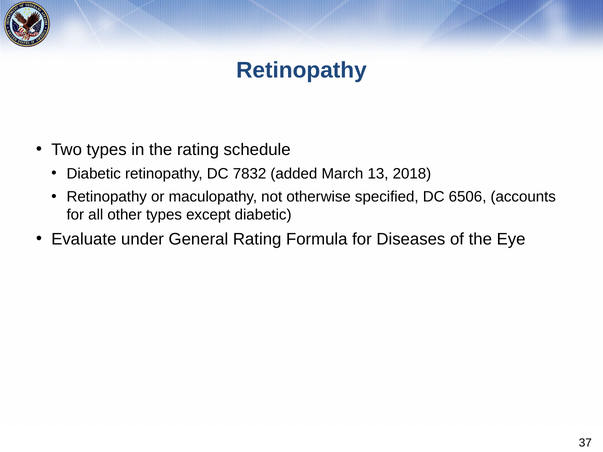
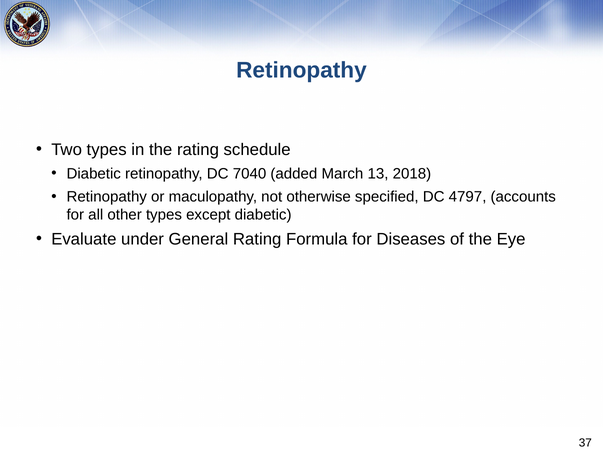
7832: 7832 -> 7040 (250, 174)
6506: 6506 -> 4797 (468, 197)
